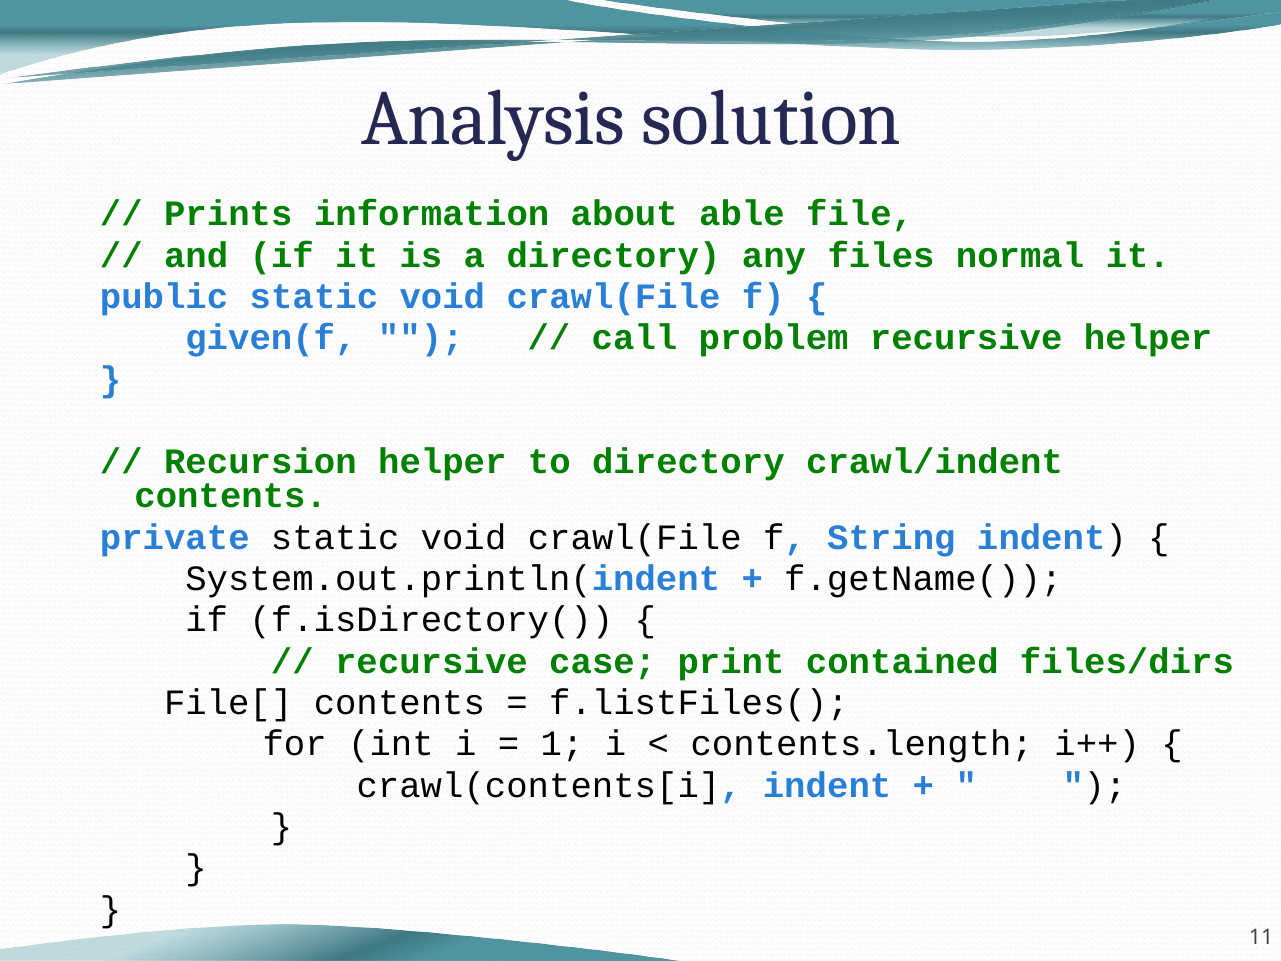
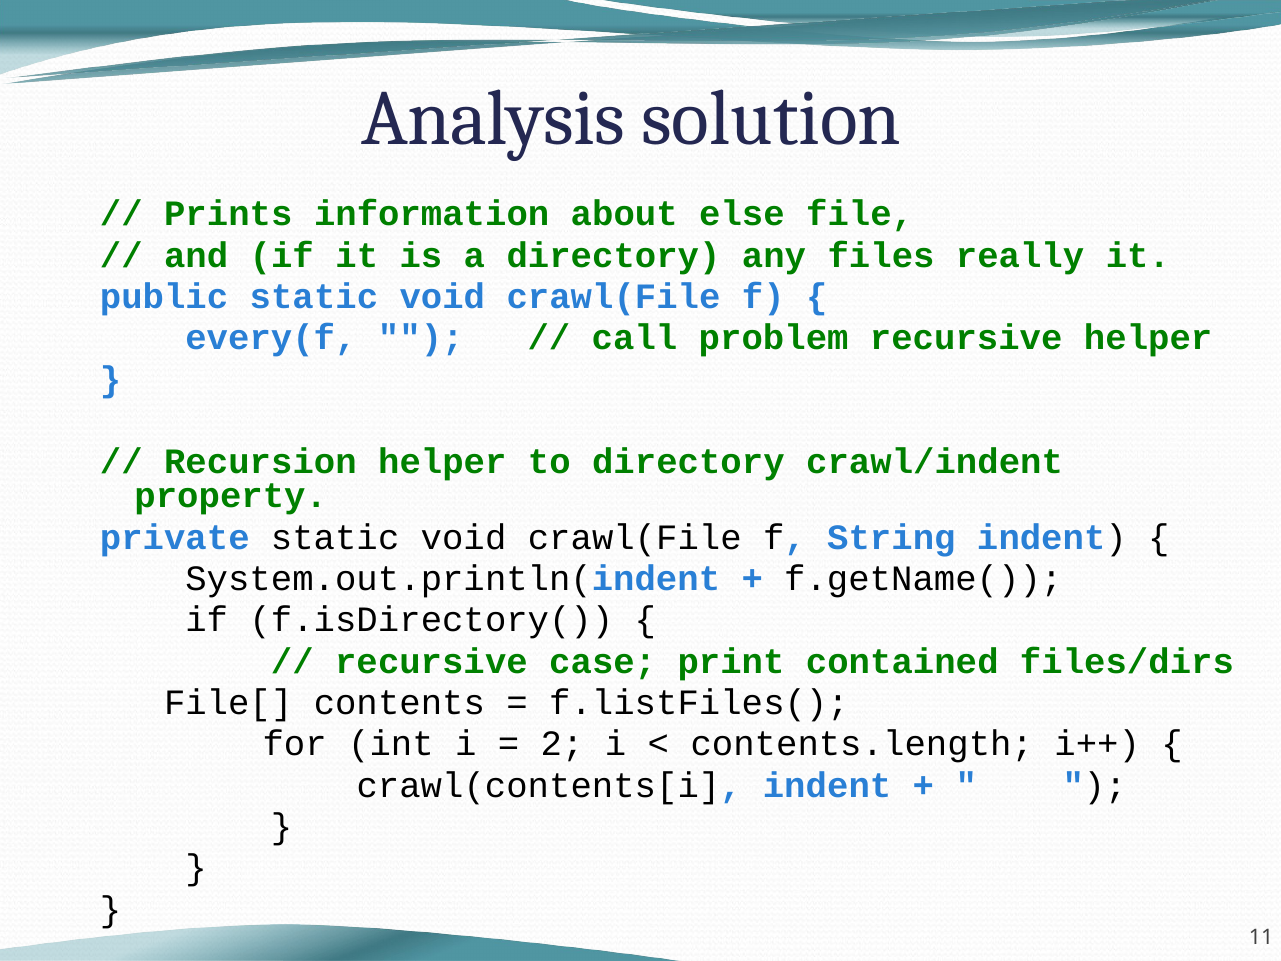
able: able -> else (742, 214)
normal: normal -> really (1020, 255)
given(f: given(f -> every(f (271, 338)
contents: contents -> property (231, 496)
1: 1 -> 2 (562, 744)
